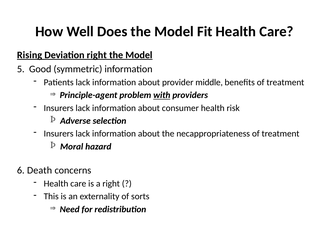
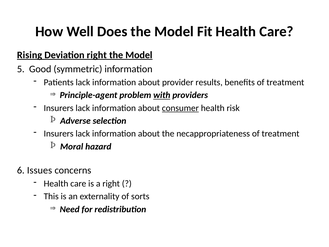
middle: middle -> results (209, 82)
consumer underline: none -> present (180, 108)
Death: Death -> Issues (40, 170)
